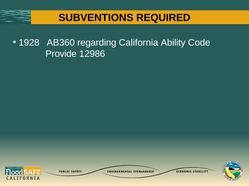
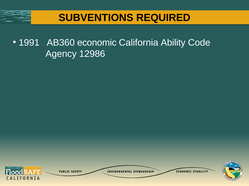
1928: 1928 -> 1991 (29, 43)
regarding: regarding -> economic (97, 43)
Provide: Provide -> Agency (61, 54)
